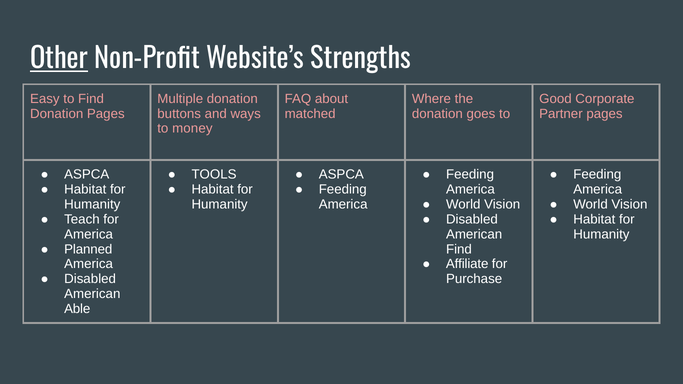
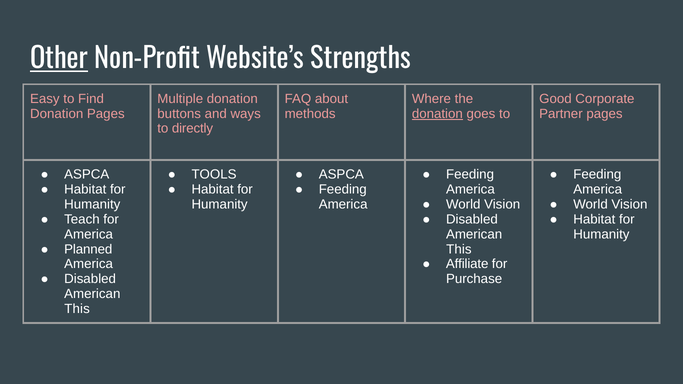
matched: matched -> methods (310, 114)
donation underline: none -> present (437, 114)
money: money -> directly (192, 129)
Find: Find -> This (459, 249)
Able: Able -> This (77, 309)
